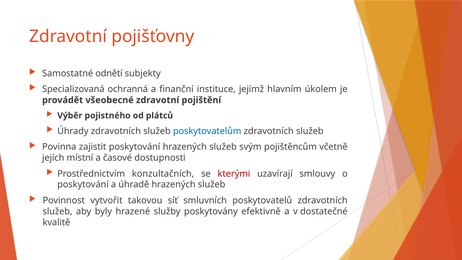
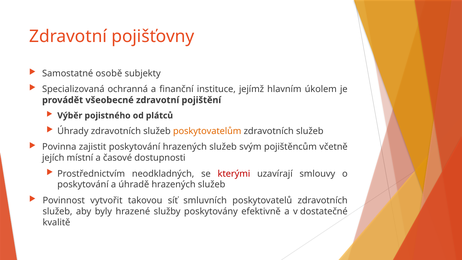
odnětí: odnětí -> osobě (109, 73)
poskytovatelům colour: blue -> orange (207, 131)
konzultačních: konzultačních -> neodkladných (163, 174)
